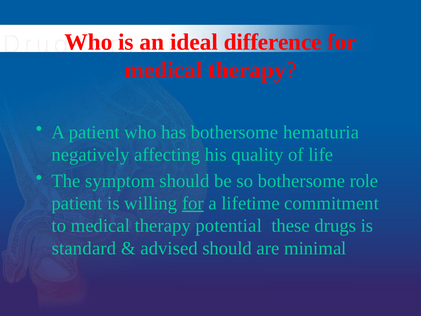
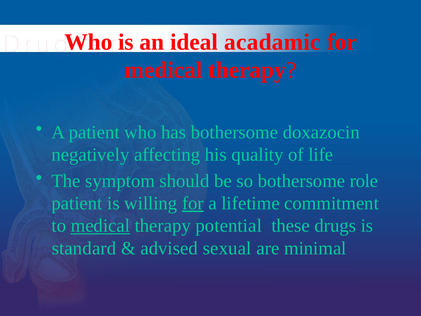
difference: difference -> acadamic (272, 42)
hematuria: hematuria -> doxazocin (321, 132)
medical underline: none -> present (100, 226)
advised should: should -> sexual (227, 248)
